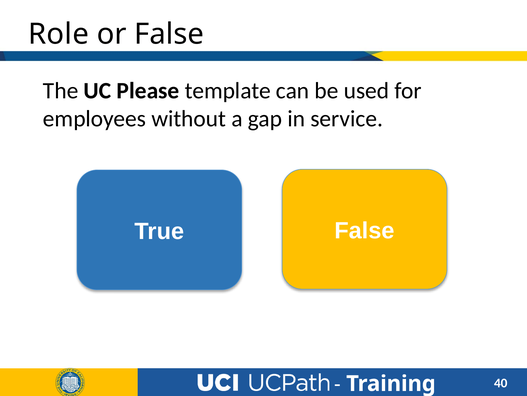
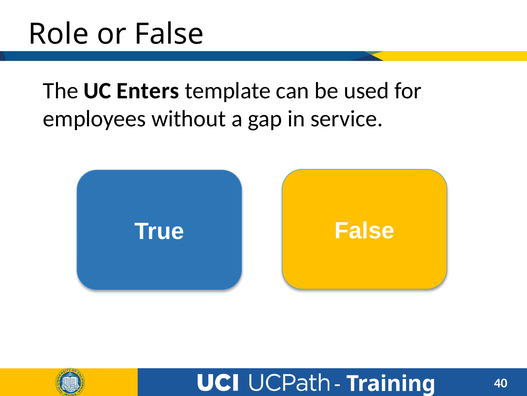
Please: Please -> Enters (148, 90)
